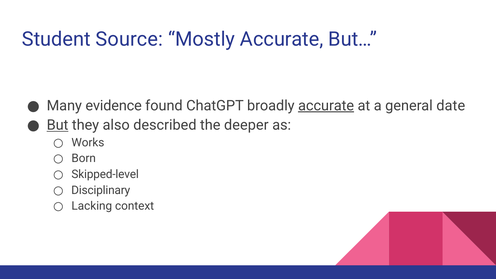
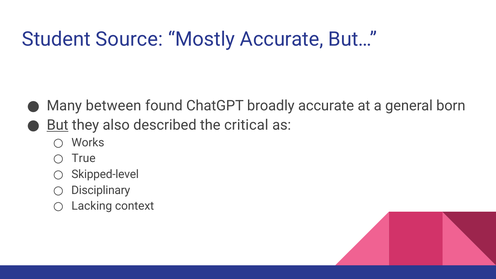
evidence: evidence -> between (114, 106)
accurate underline: present -> none (326, 106)
date: date -> born (451, 106)
deeper: deeper -> critical (246, 125)
Born: Born -> True (84, 158)
